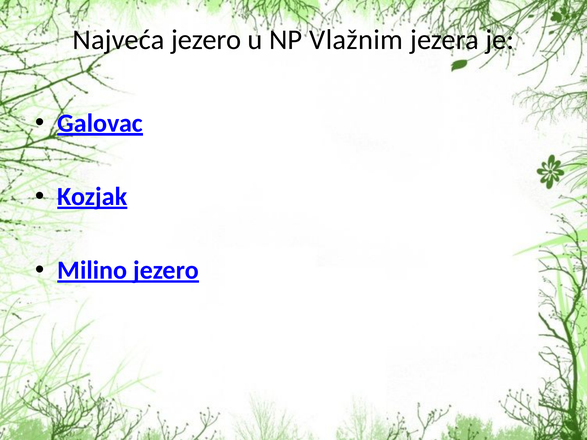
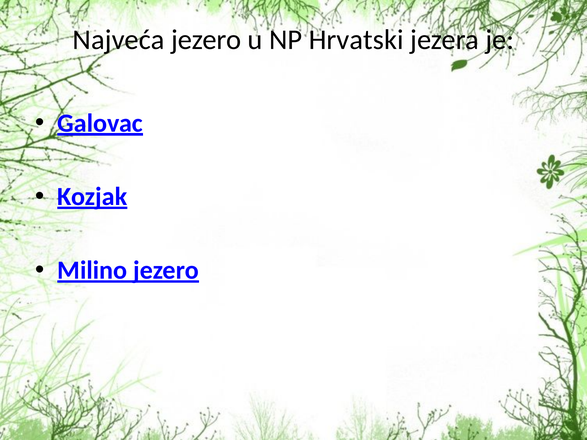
Vlažnim: Vlažnim -> Hrvatski (356, 40)
